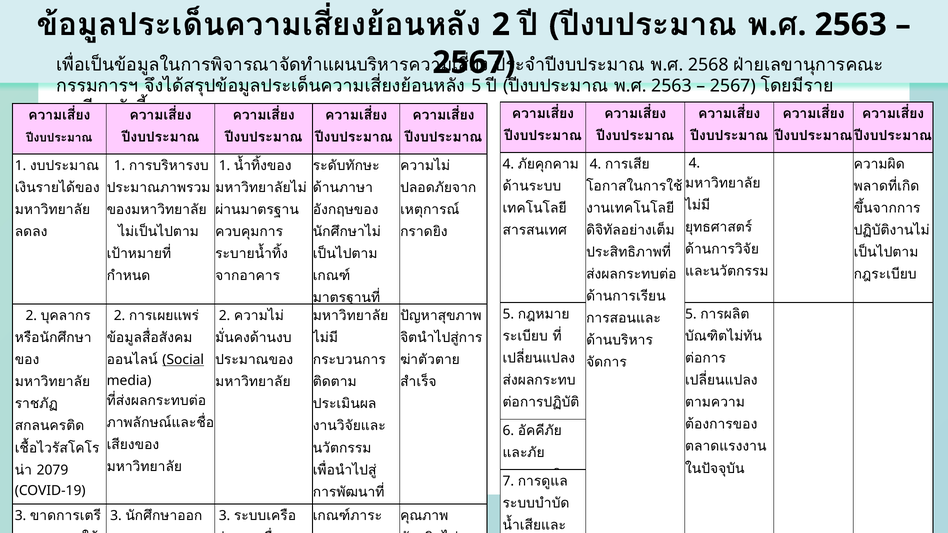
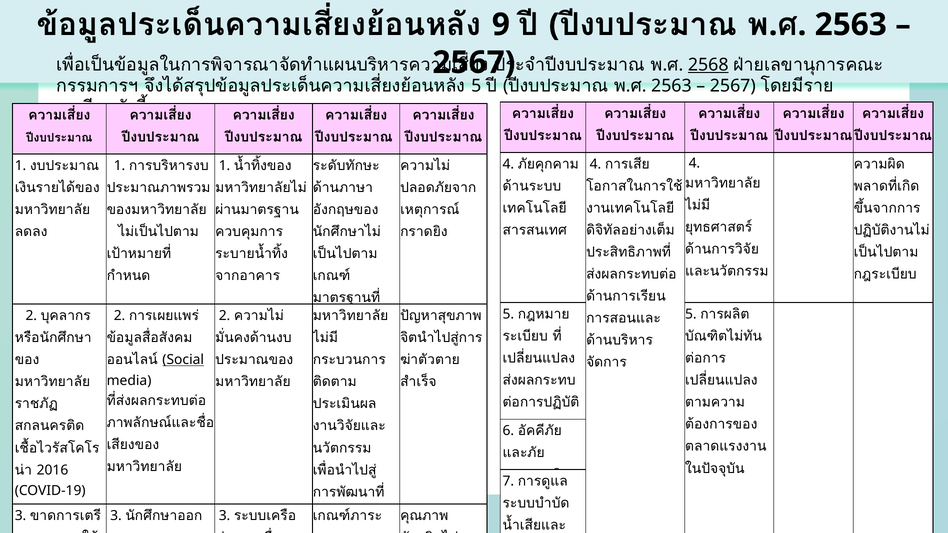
2: 2 -> 9 (501, 25)
2568 underline: none -> present (708, 65)
2079: 2079 -> 2016 (53, 470)
